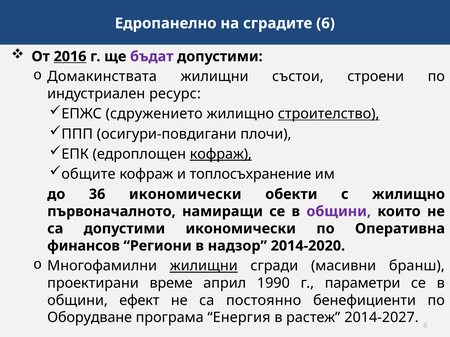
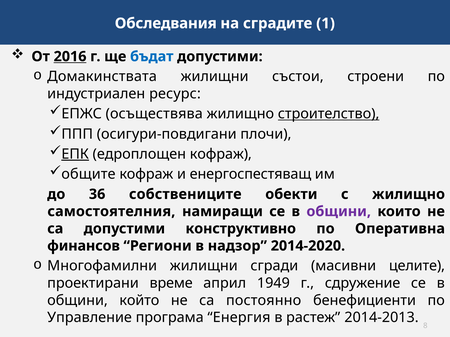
Едропанелно: Едропанелно -> Обследвания (166, 23)
6: 6 -> 1 (326, 23)
бъдат colour: purple -> blue (152, 57)
сдружението: сдружението -> осъществява (154, 114)
ЕПК underline: none -> present (75, 154)
кофраж underline: present -> none (221, 154)
топлосъхранение: топлосъхранение -> енергоспестяващ (250, 174)
36 икономически: икономически -> собствениците (185, 194)
първоначалното: първоначалното -> самостоятелния (111, 212)
допустими икономически: икономически -> конструктивно (241, 229)
жилищни underline: present -> none (204, 266)
бранш: бранш -> целите (417, 266)
1990: 1990 -> 1949 (273, 284)
параметри: параметри -> сдружение (363, 284)
ефект: ефект -> който (139, 301)
Оборудване: Оборудване -> Управление (90, 318)
2014-2027: 2014-2027 -> 2014-2013 (381, 318)
